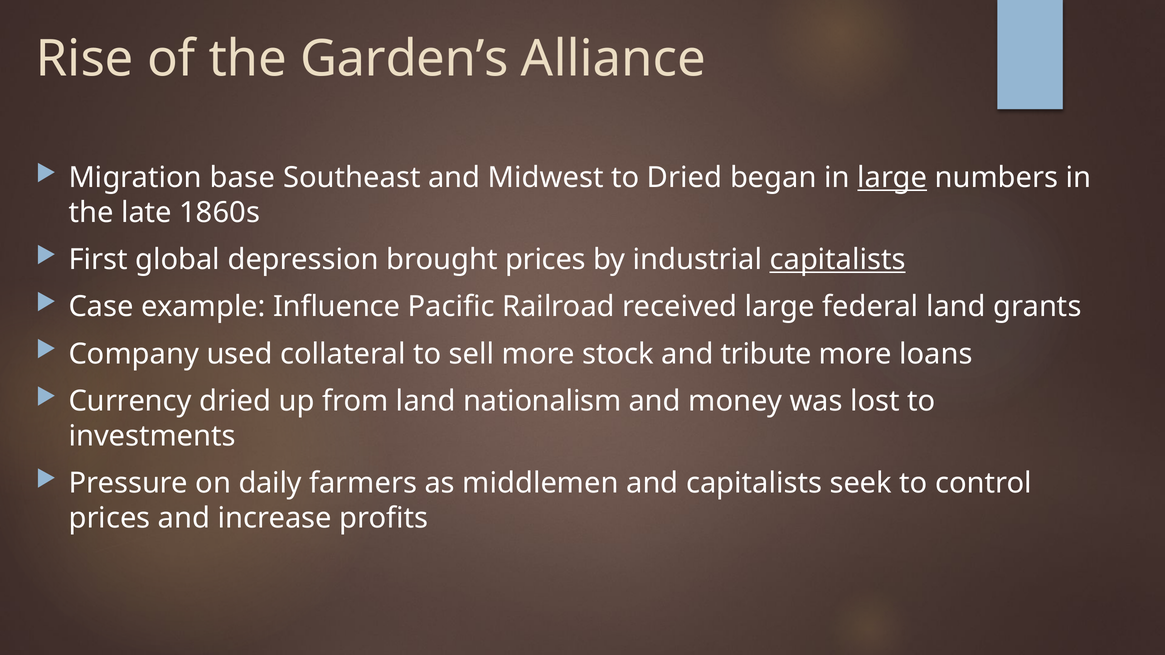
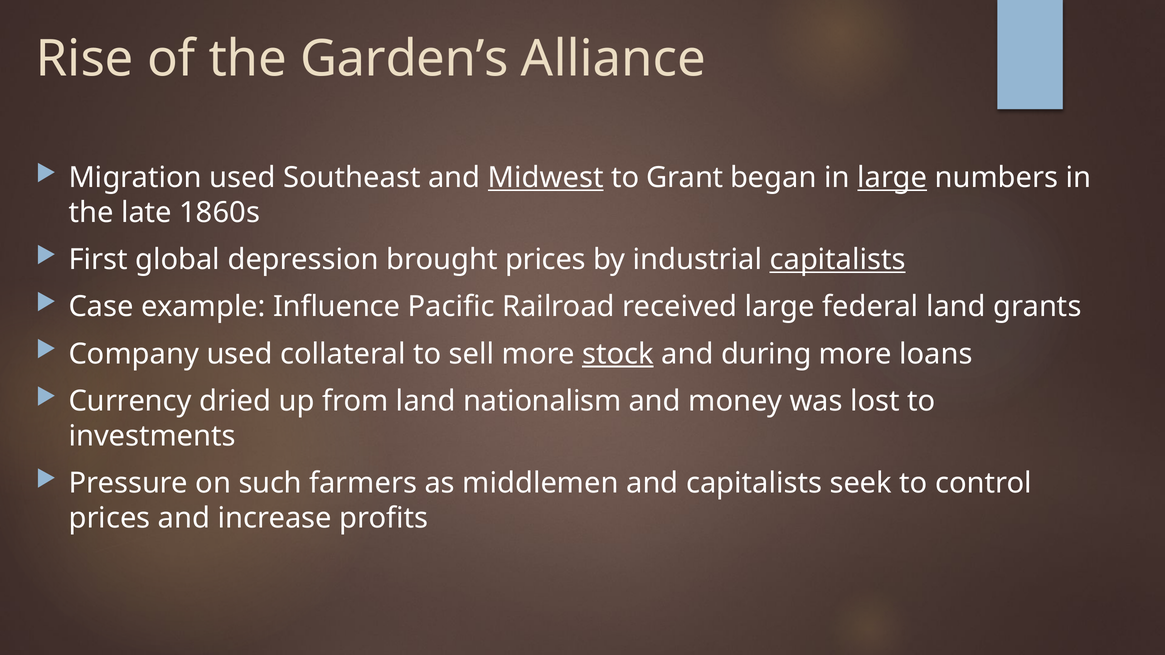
Migration base: base -> used (243, 178)
Midwest underline: none -> present (546, 178)
to Dried: Dried -> Grant (685, 178)
stock underline: none -> present (618, 354)
tribute: tribute -> during (766, 354)
daily: daily -> such (270, 483)
